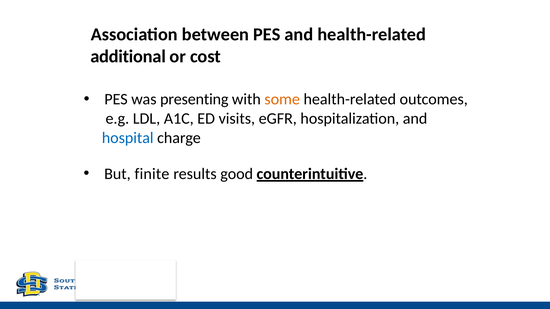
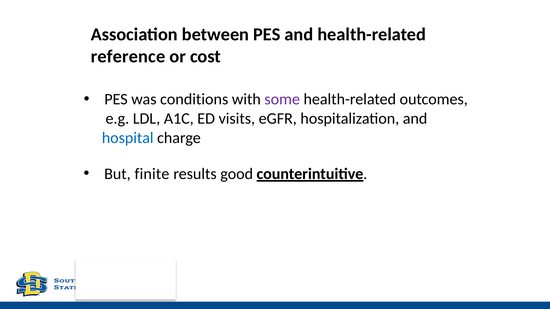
additional: additional -> reference (128, 57)
presenting: presenting -> conditions (194, 99)
some colour: orange -> purple (282, 99)
